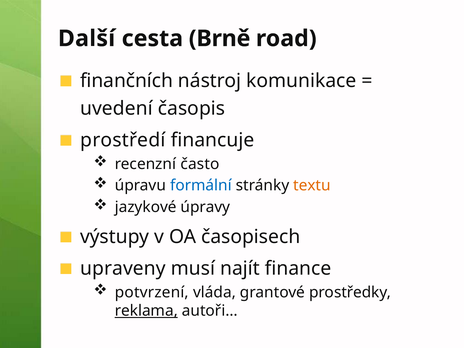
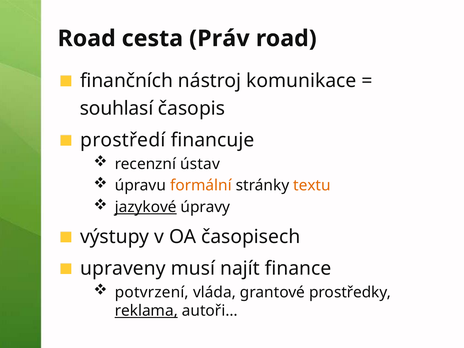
Další: Další -> Road (87, 39)
Brně: Brně -> Práv (219, 39)
uvedení: uvedení -> souhlasí (117, 108)
často: často -> ústav (200, 164)
formální colour: blue -> orange (201, 186)
jazykové underline: none -> present (146, 207)
